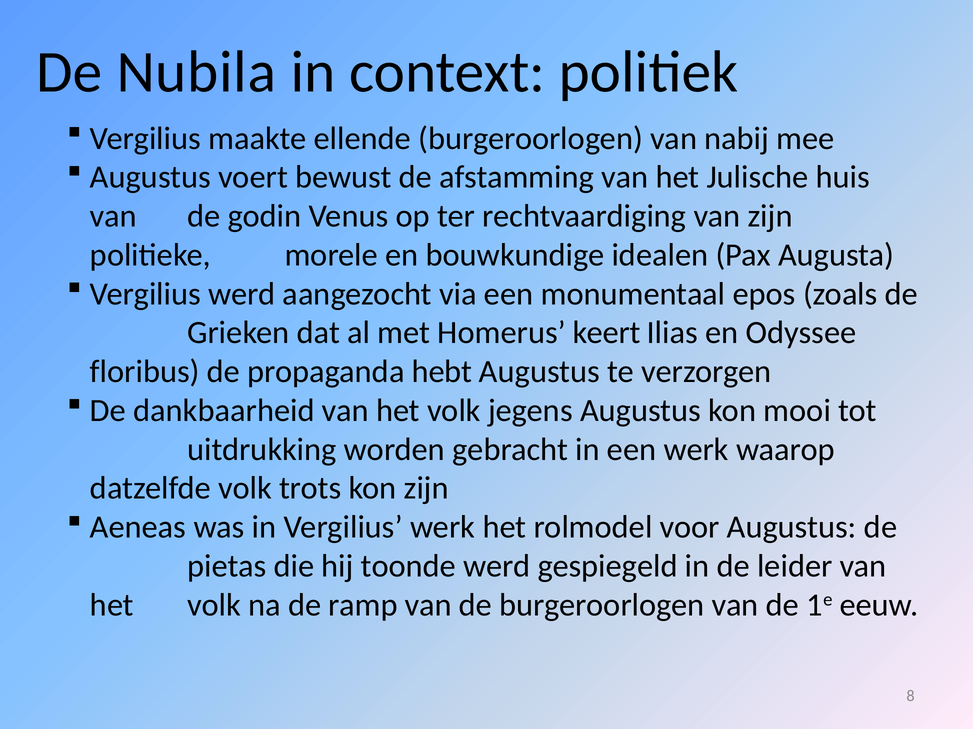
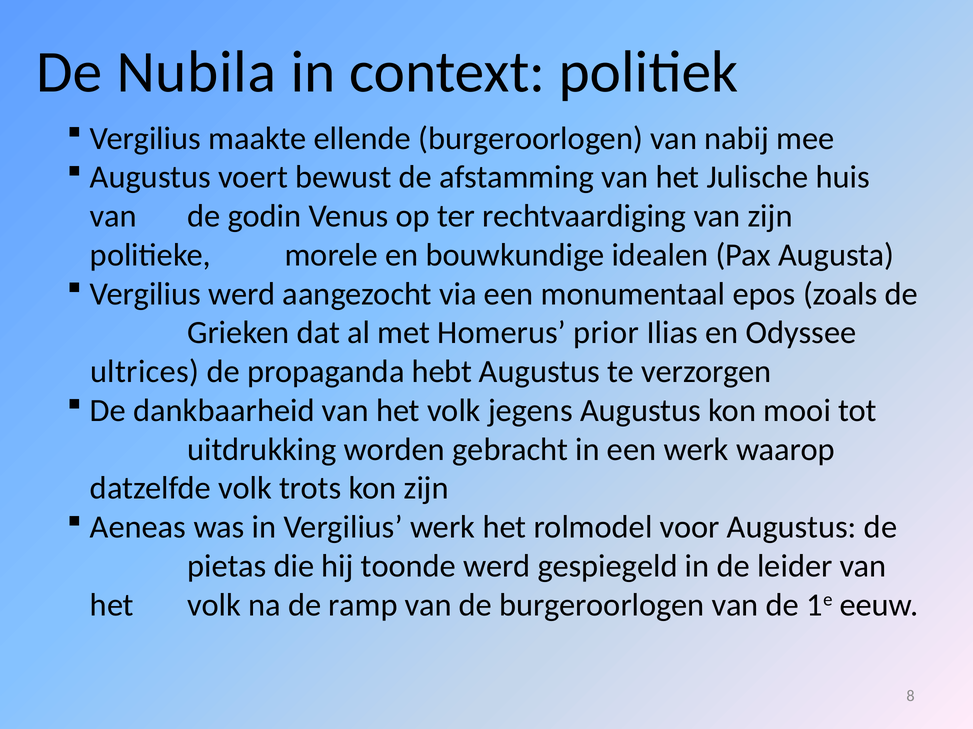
keert: keert -> prior (606, 333)
floribus: floribus -> ultrices (145, 372)
